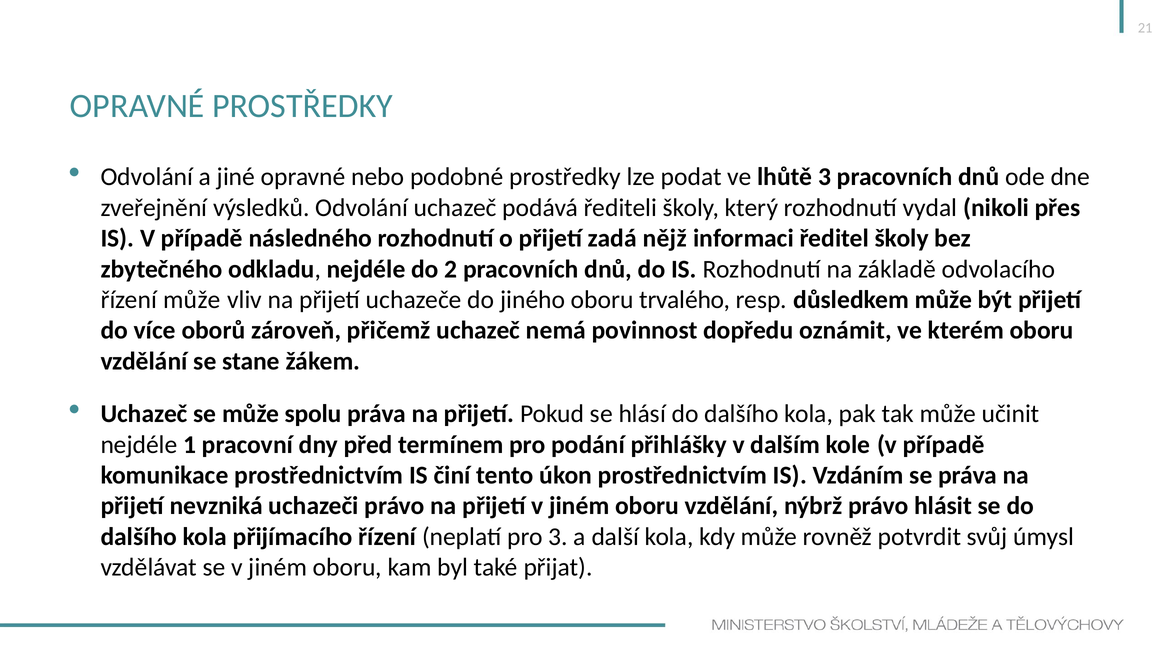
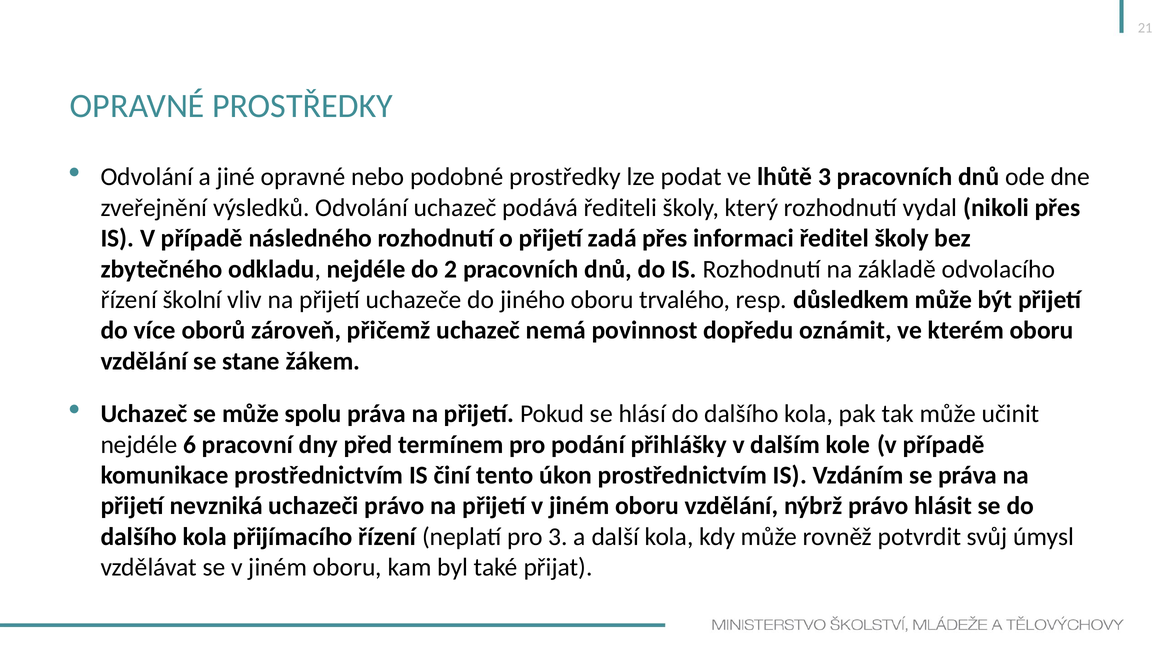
zadá nějž: nějž -> přes (665, 238)
řízení může: může -> školní (192, 300)
1: 1 -> 6 (190, 444)
